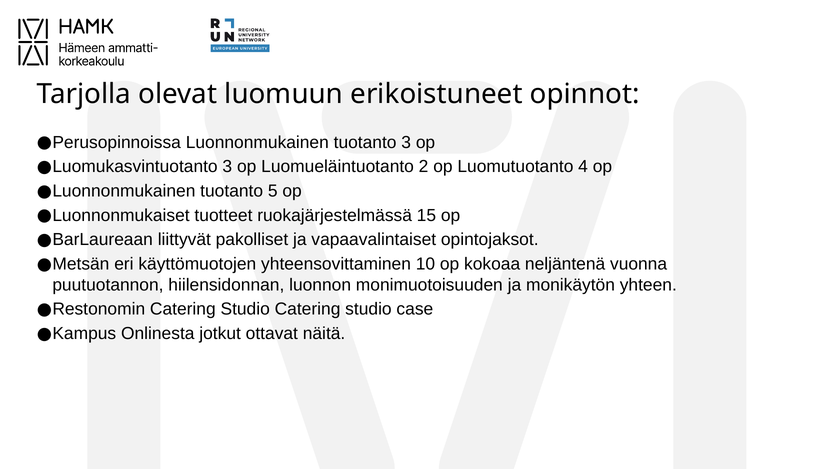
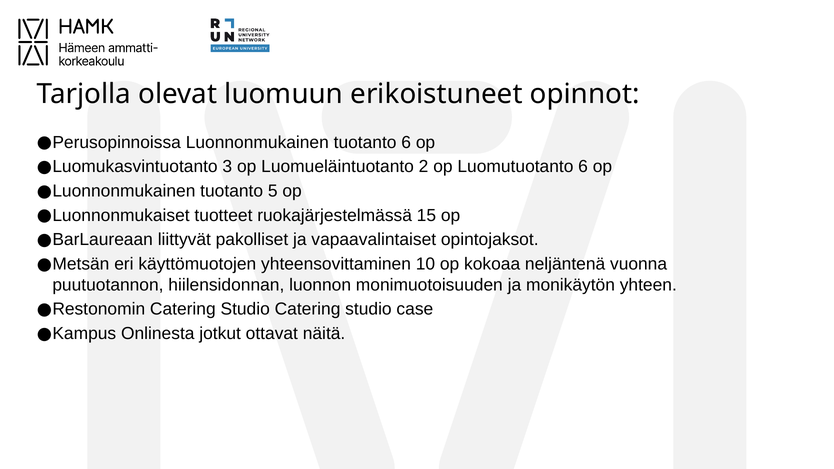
tuotanto 3: 3 -> 6 (406, 142)
Luomutuotanto 4: 4 -> 6 (583, 167)
